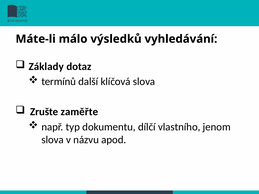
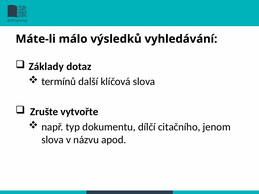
zaměřte: zaměřte -> vytvořte (79, 112)
vlastního: vlastního -> citačního (179, 127)
